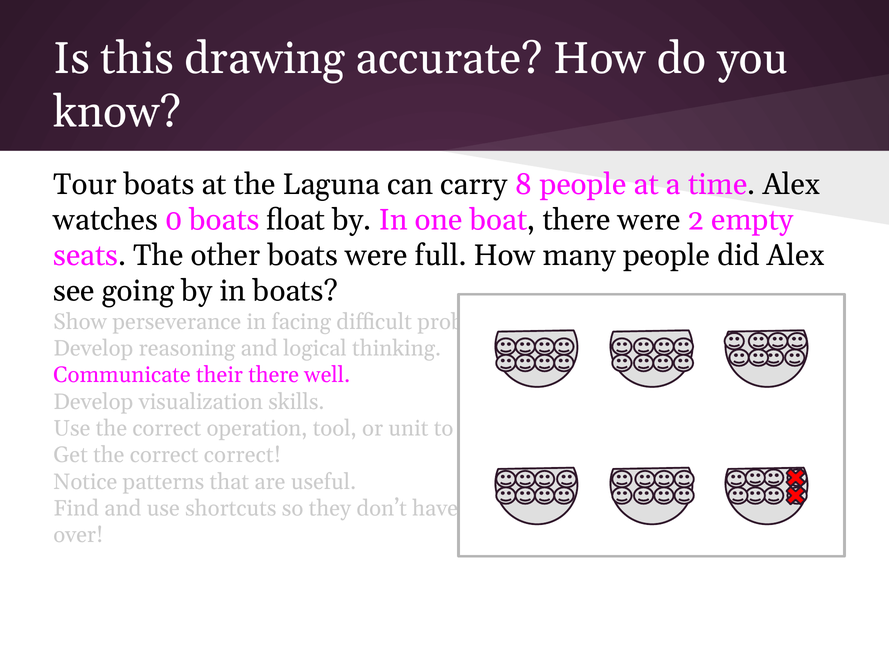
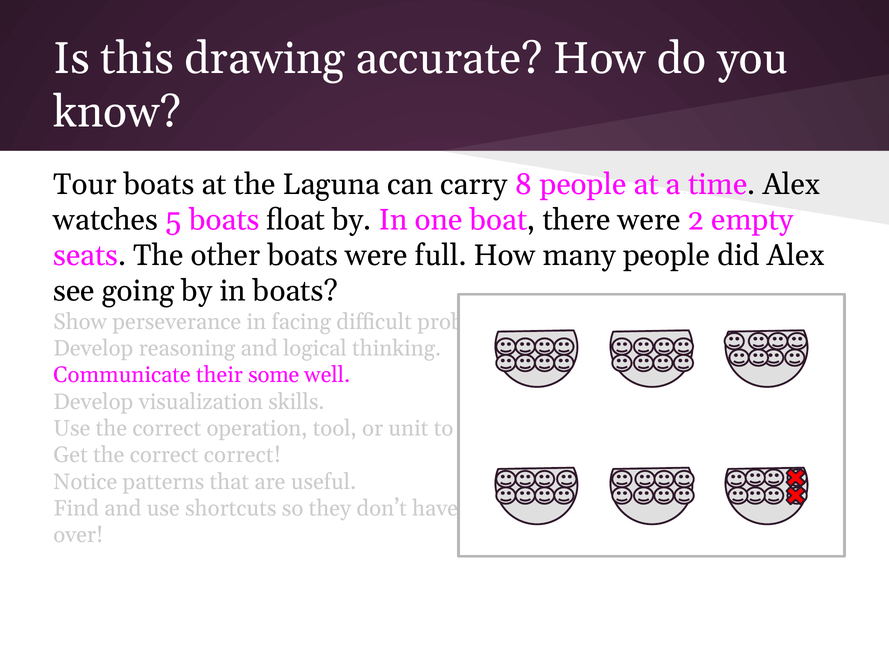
0: 0 -> 5 (173, 220)
their there: there -> some (274, 375)
